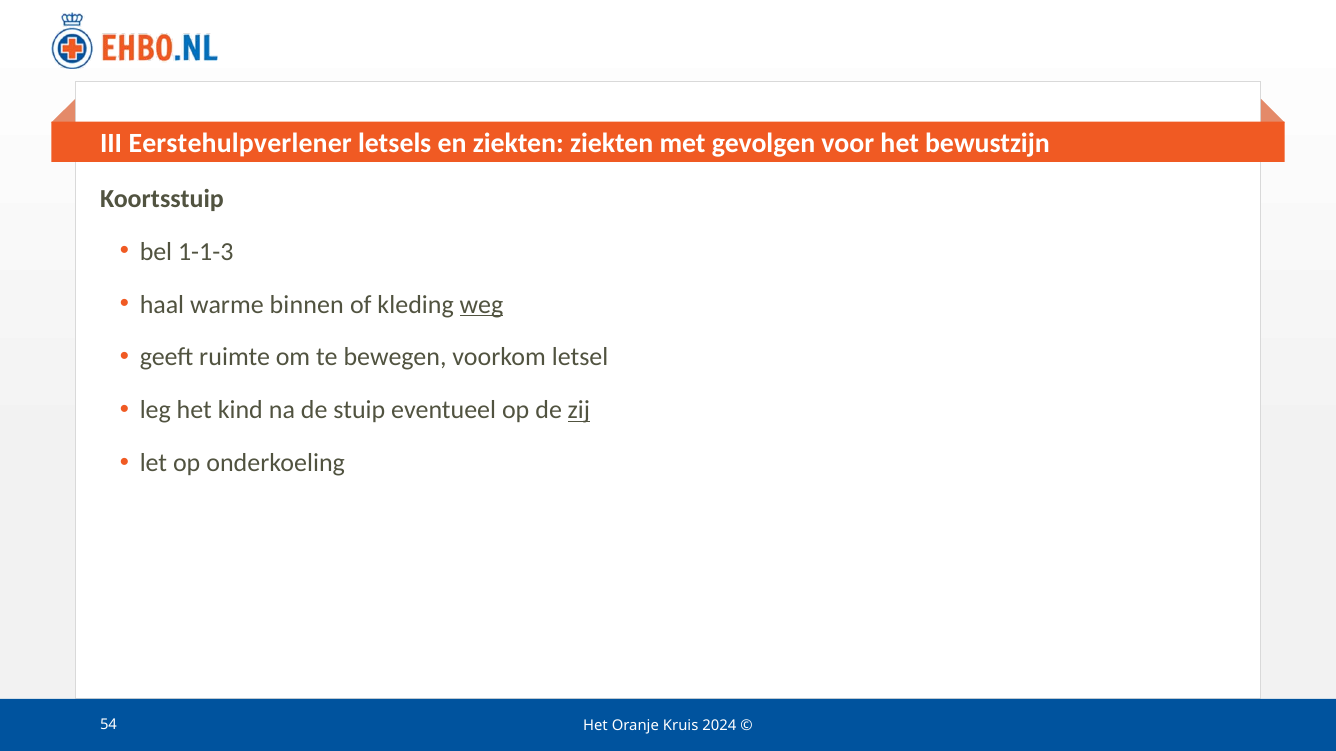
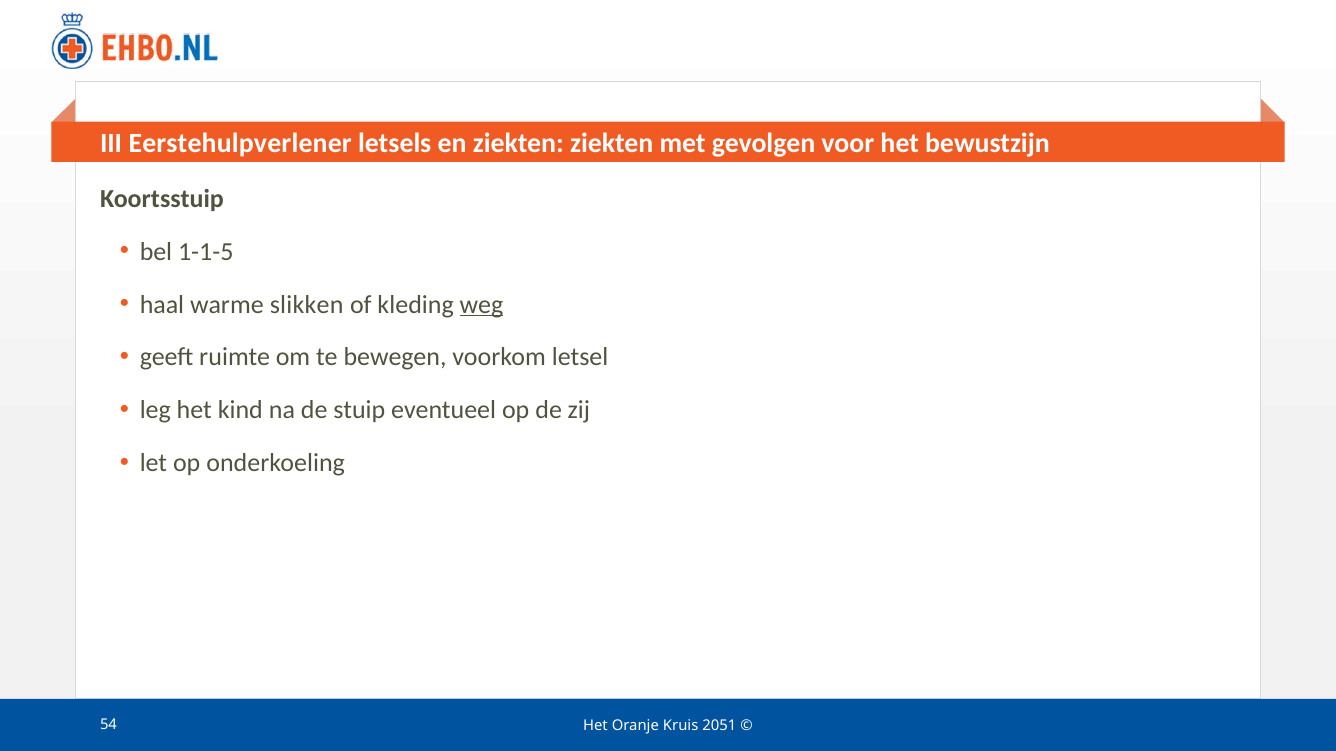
1-1-3: 1-1-3 -> 1-1-5 (206, 252)
binnen: binnen -> slikken (307, 305)
zij underline: present -> none (579, 411)
2024: 2024 -> 2051 (719, 726)
